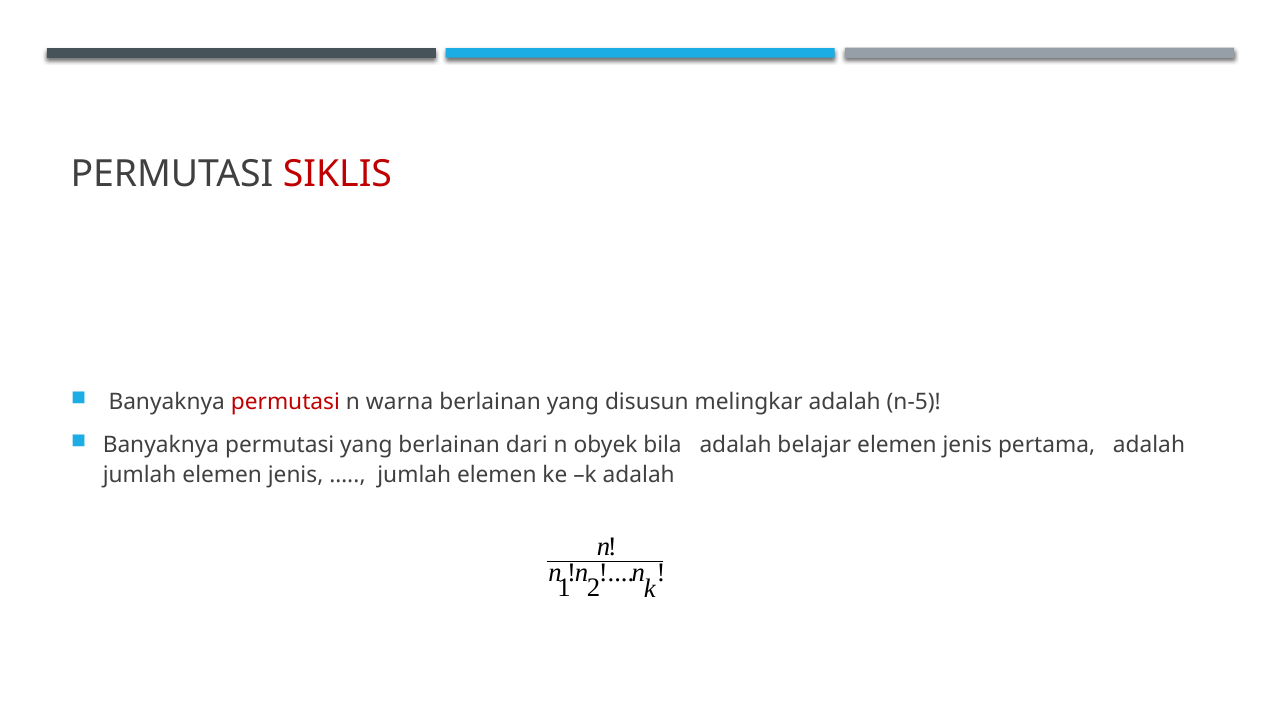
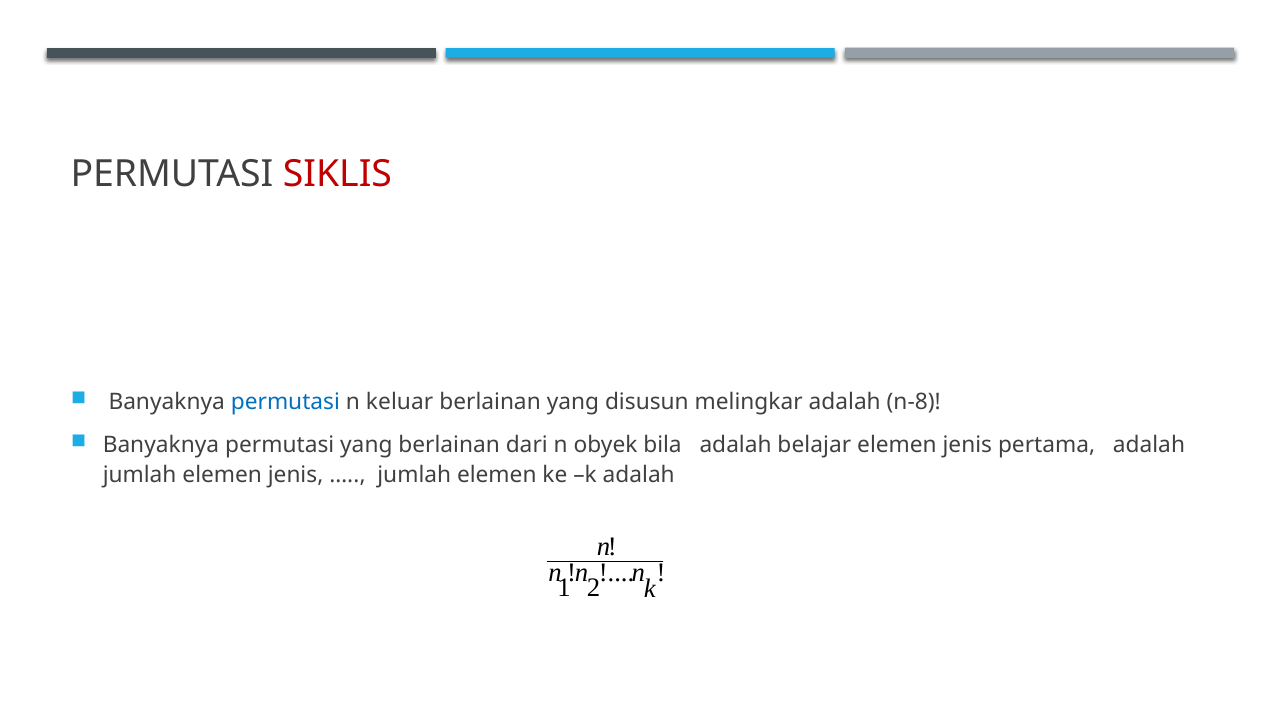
permutasi colour: red -> blue (285, 402)
warna: warna -> keluar (400, 402)
n-5: n-5 -> n-8 (914, 402)
